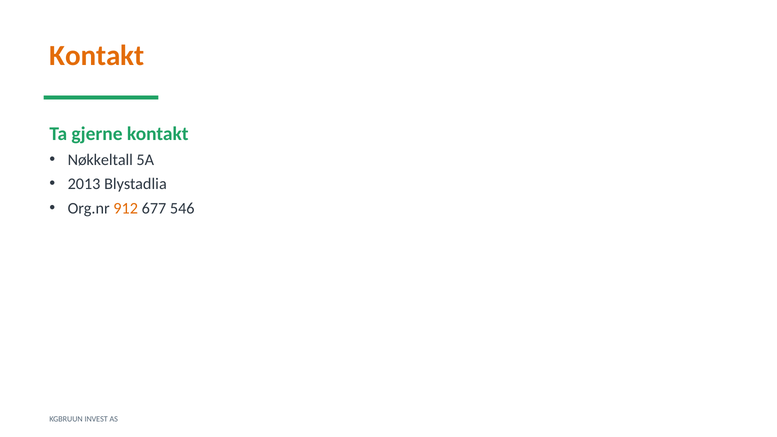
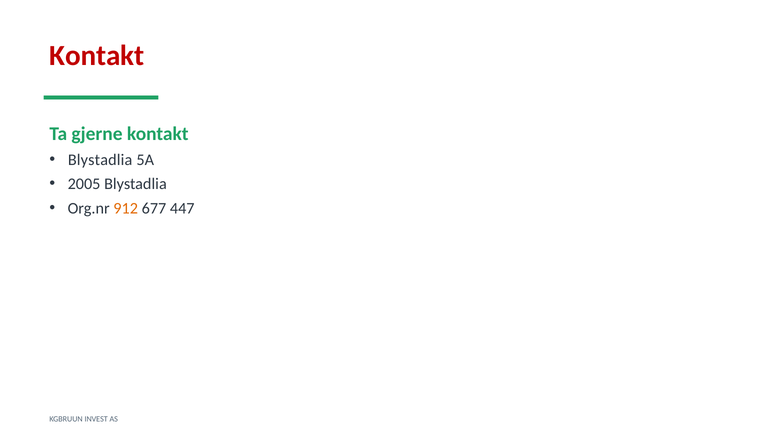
Kontakt colour: orange -> red (97, 55)
Nøkkeltall: Nøkkeltall -> Blystadlia (100, 160)
2013: 2013 -> 2005 (84, 184)
546: 546 -> 447 (182, 208)
